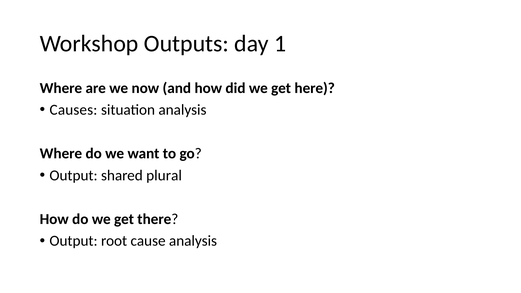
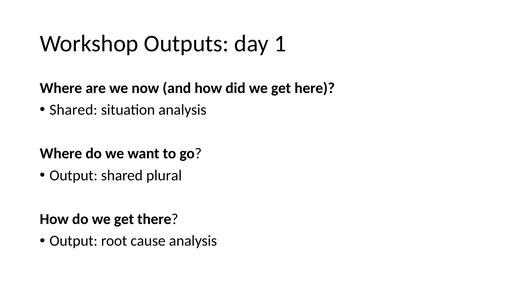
Causes: Causes -> Shared (73, 110)
